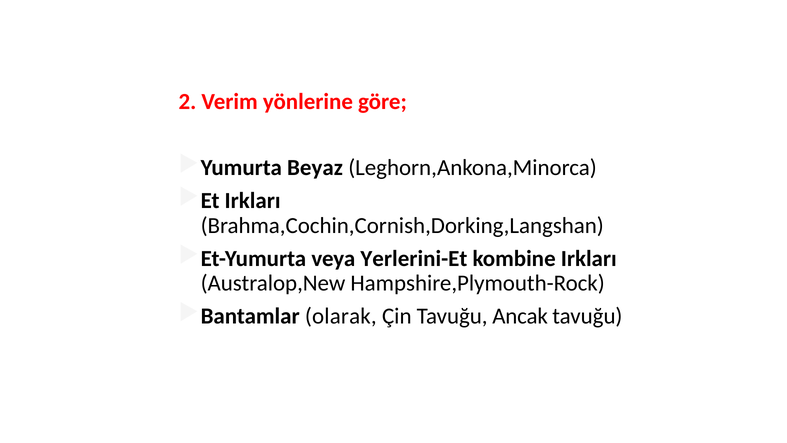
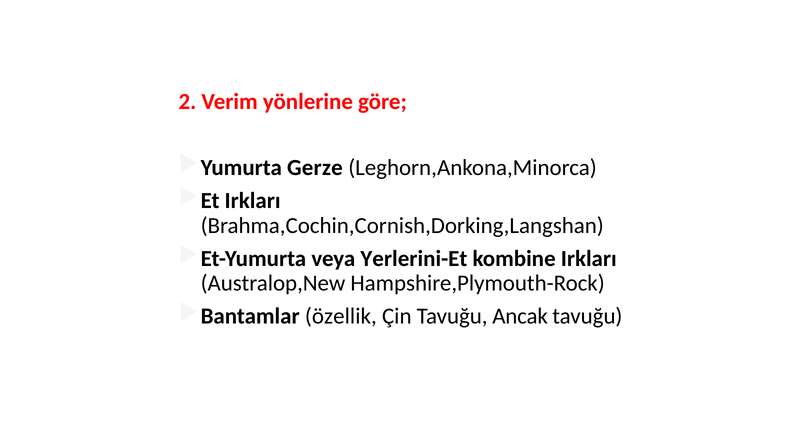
Beyaz: Beyaz -> Gerze (315, 168)
olarak: olarak -> özellik (341, 316)
